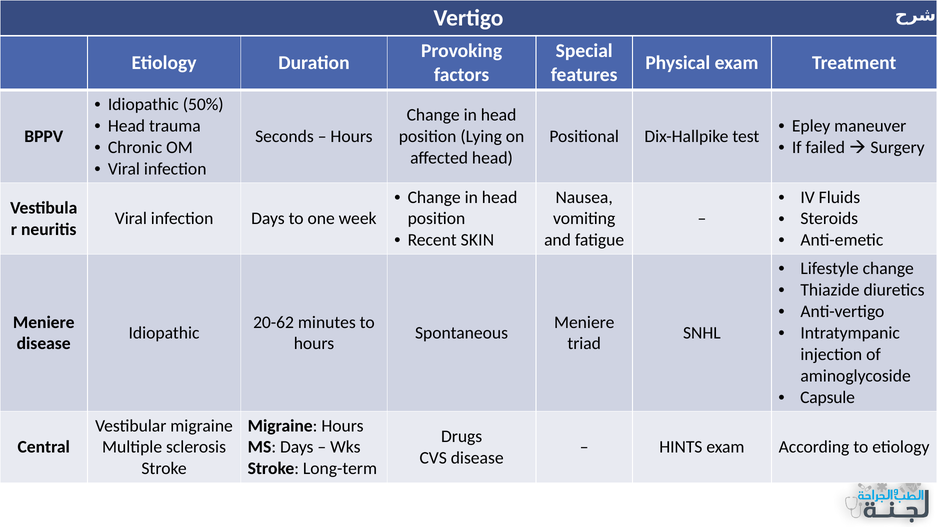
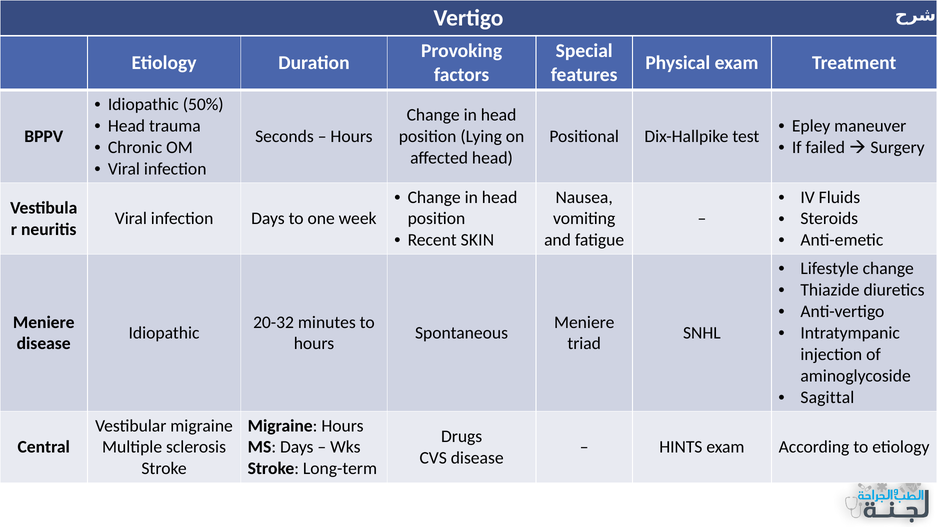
20-62: 20-62 -> 20-32 (274, 322)
Capsule: Capsule -> Sagittal (827, 397)
